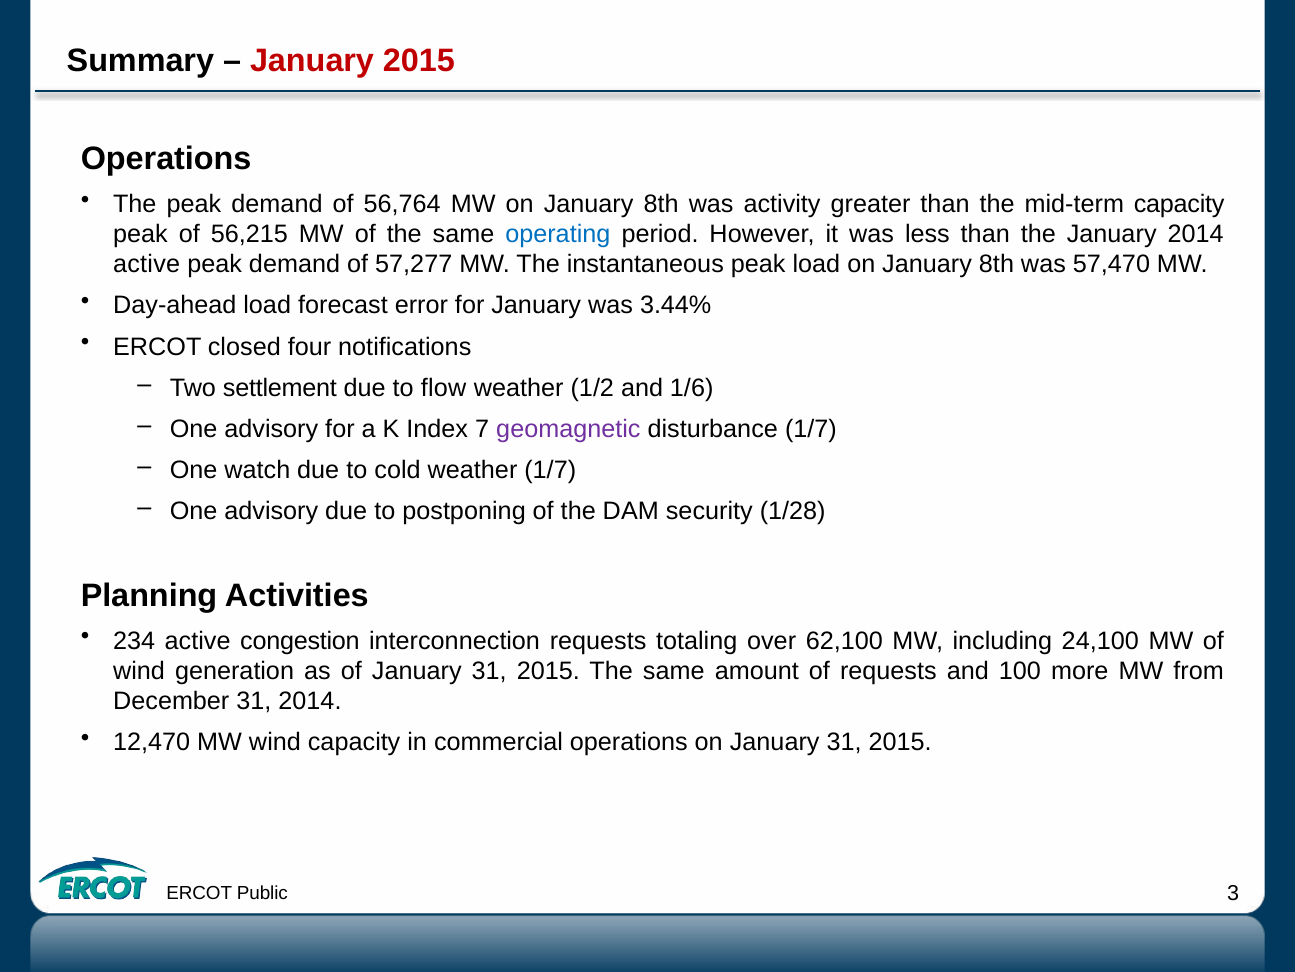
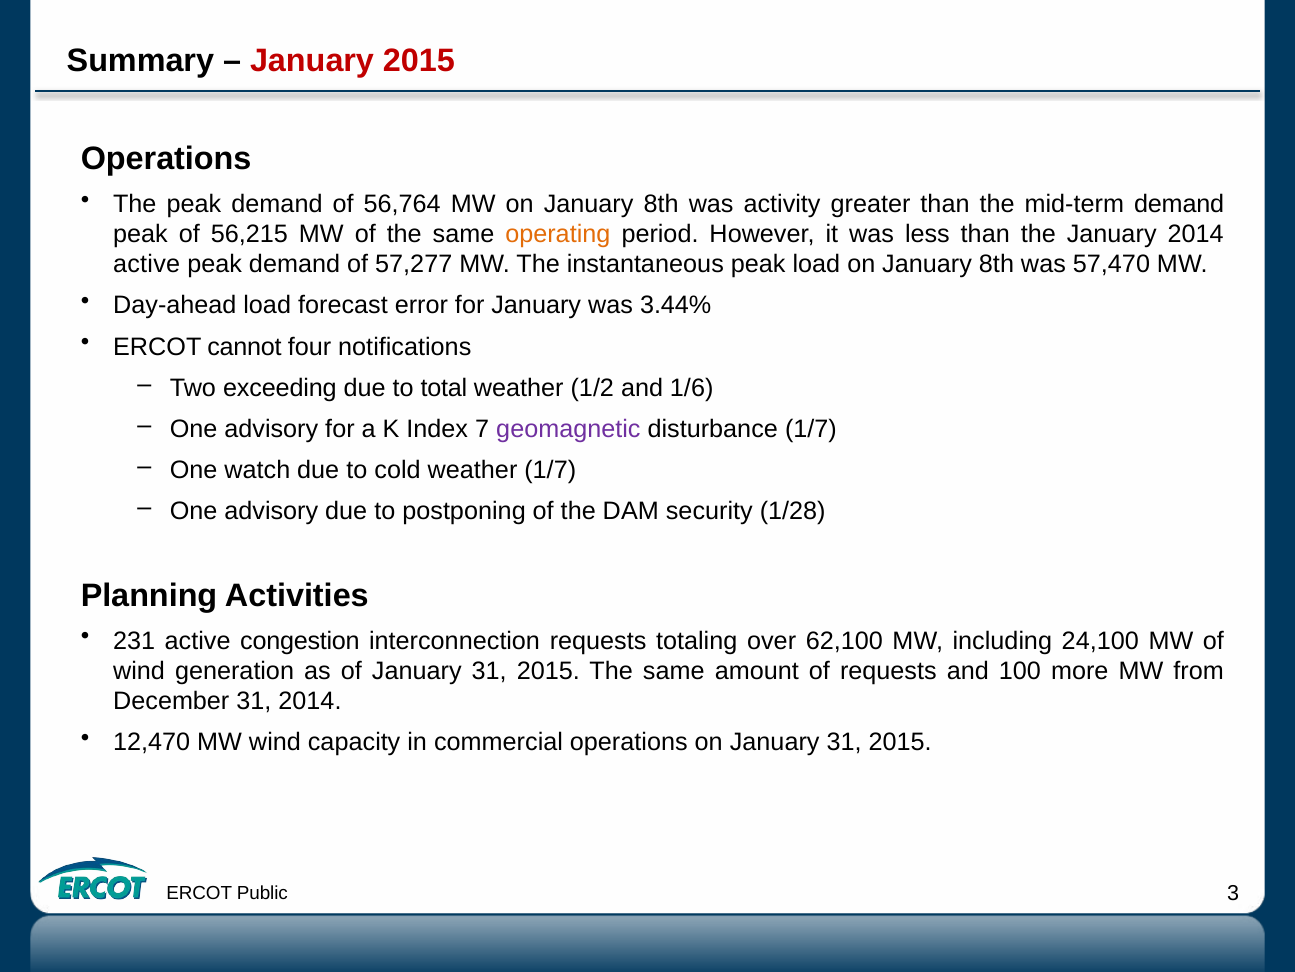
mid-term capacity: capacity -> demand (1179, 204)
operating colour: blue -> orange (558, 234)
closed: closed -> cannot (244, 346)
settlement: settlement -> exceeding (280, 388)
flow: flow -> total (444, 388)
234: 234 -> 231 (134, 640)
